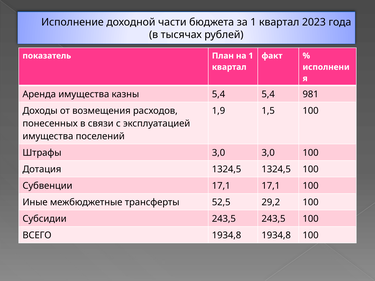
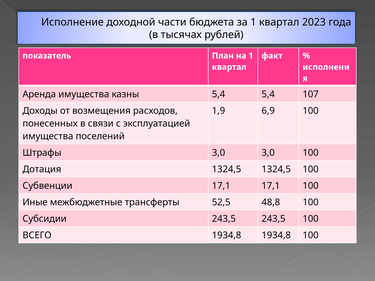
981: 981 -> 107 (311, 94)
1,5: 1,5 -> 6,9 (268, 111)
29,2: 29,2 -> 48,8 (271, 202)
